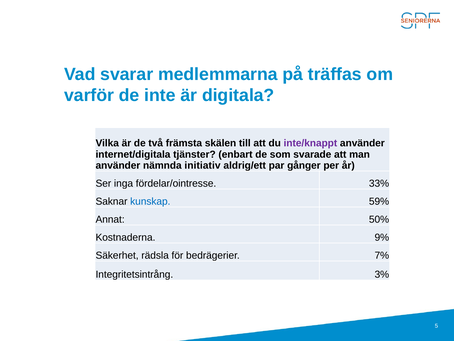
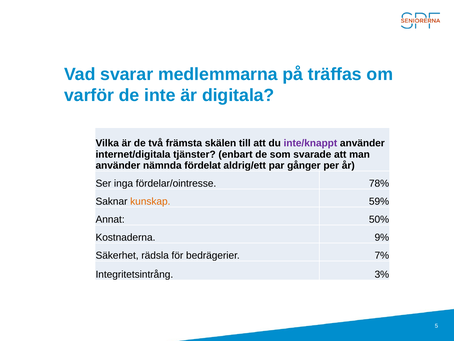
initiativ: initiativ -> fördelat (203, 165)
33%: 33% -> 78% (379, 183)
kunskap colour: blue -> orange (150, 201)
